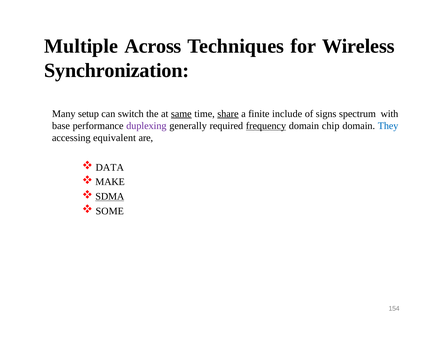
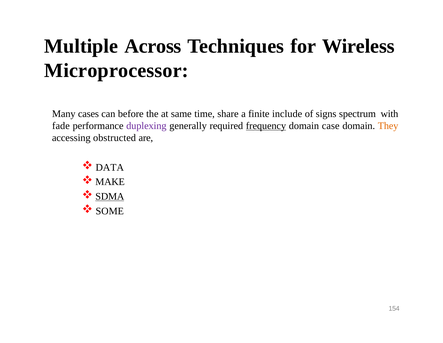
Synchronization: Synchronization -> Microprocessor (116, 70)
setup: setup -> cases (88, 113)
switch: switch -> before (131, 113)
same underline: present -> none (181, 113)
share underline: present -> none (228, 113)
base: base -> fade (61, 126)
chip: chip -> case (331, 126)
They colour: blue -> orange (388, 126)
equivalent: equivalent -> obstructed (115, 138)
